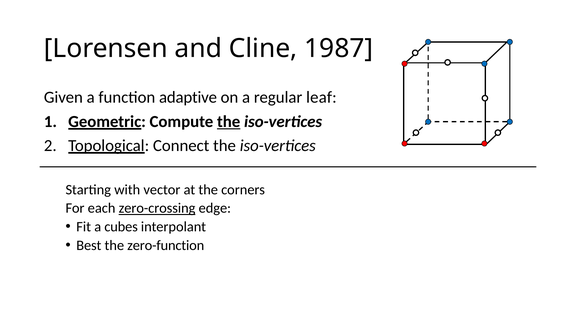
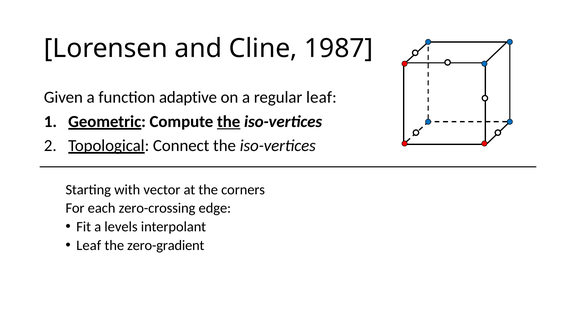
zero-crossing underline: present -> none (157, 208)
cubes: cubes -> levels (121, 227)
Best: Best -> Leaf (89, 245)
zero-function: zero-function -> zero-gradient (166, 245)
